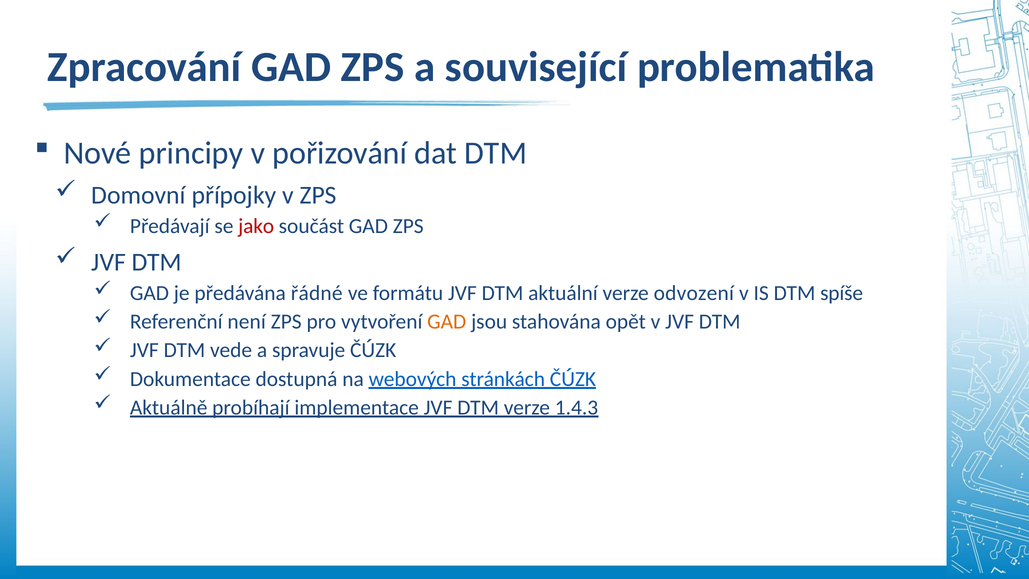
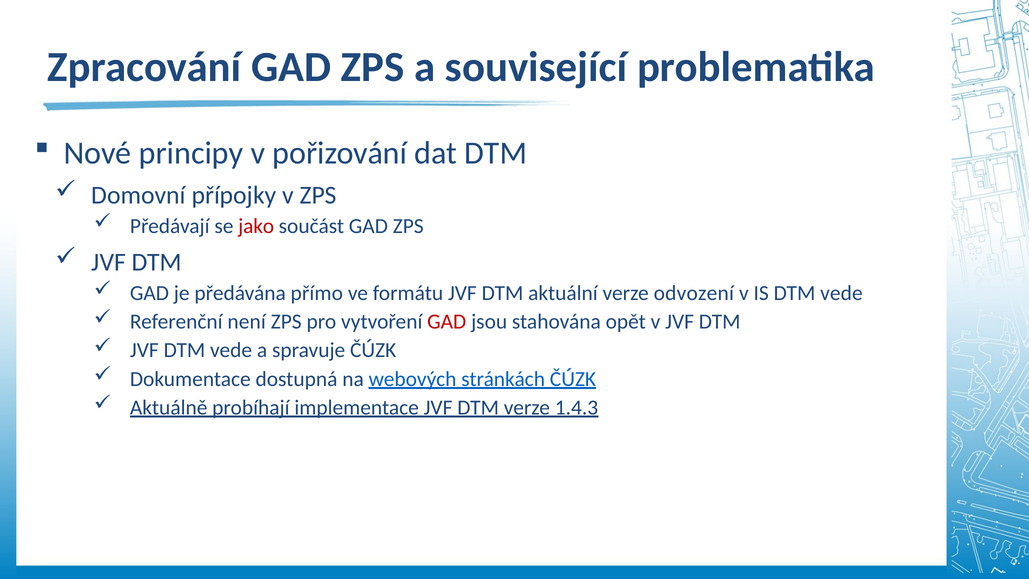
řádné: řádné -> přímo (317, 293)
IS DTM spíše: spíše -> vede (841, 293)
GAD colour: orange -> red (447, 322)
